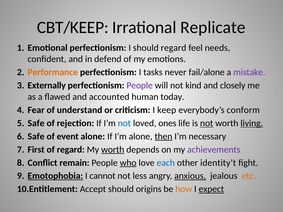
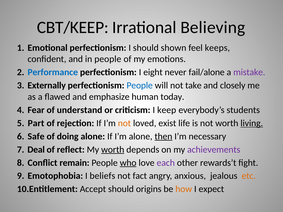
Replicate: Replicate -> Believing (213, 27)
should regard: regard -> shown (174, 48)
needs: needs -> keeps (217, 48)
in defend: defend -> people (108, 59)
Performance colour: orange -> blue (53, 72)
tasks: tasks -> eight (153, 72)
People colour: purple -> blue (140, 86)
kind: kind -> take (193, 86)
accounted: accounted -> emphasize (109, 97)
conform: conform -> students (243, 110)
Safe: Safe -> Part (36, 123)
not colour: blue -> orange (124, 123)
ones: ones -> exist (167, 123)
not underline: present -> none (207, 123)
event: event -> doing (68, 136)
First: First -> Deal (36, 150)
of regard: regard -> reflect (71, 150)
each colour: blue -> purple (166, 163)
identity’t: identity’t -> rewards’t (218, 163)
Emotophobia underline: present -> none (55, 176)
cannot: cannot -> beliefs (102, 176)
less: less -> fact (140, 176)
anxious underline: present -> none (190, 176)
expect underline: present -> none (211, 189)
